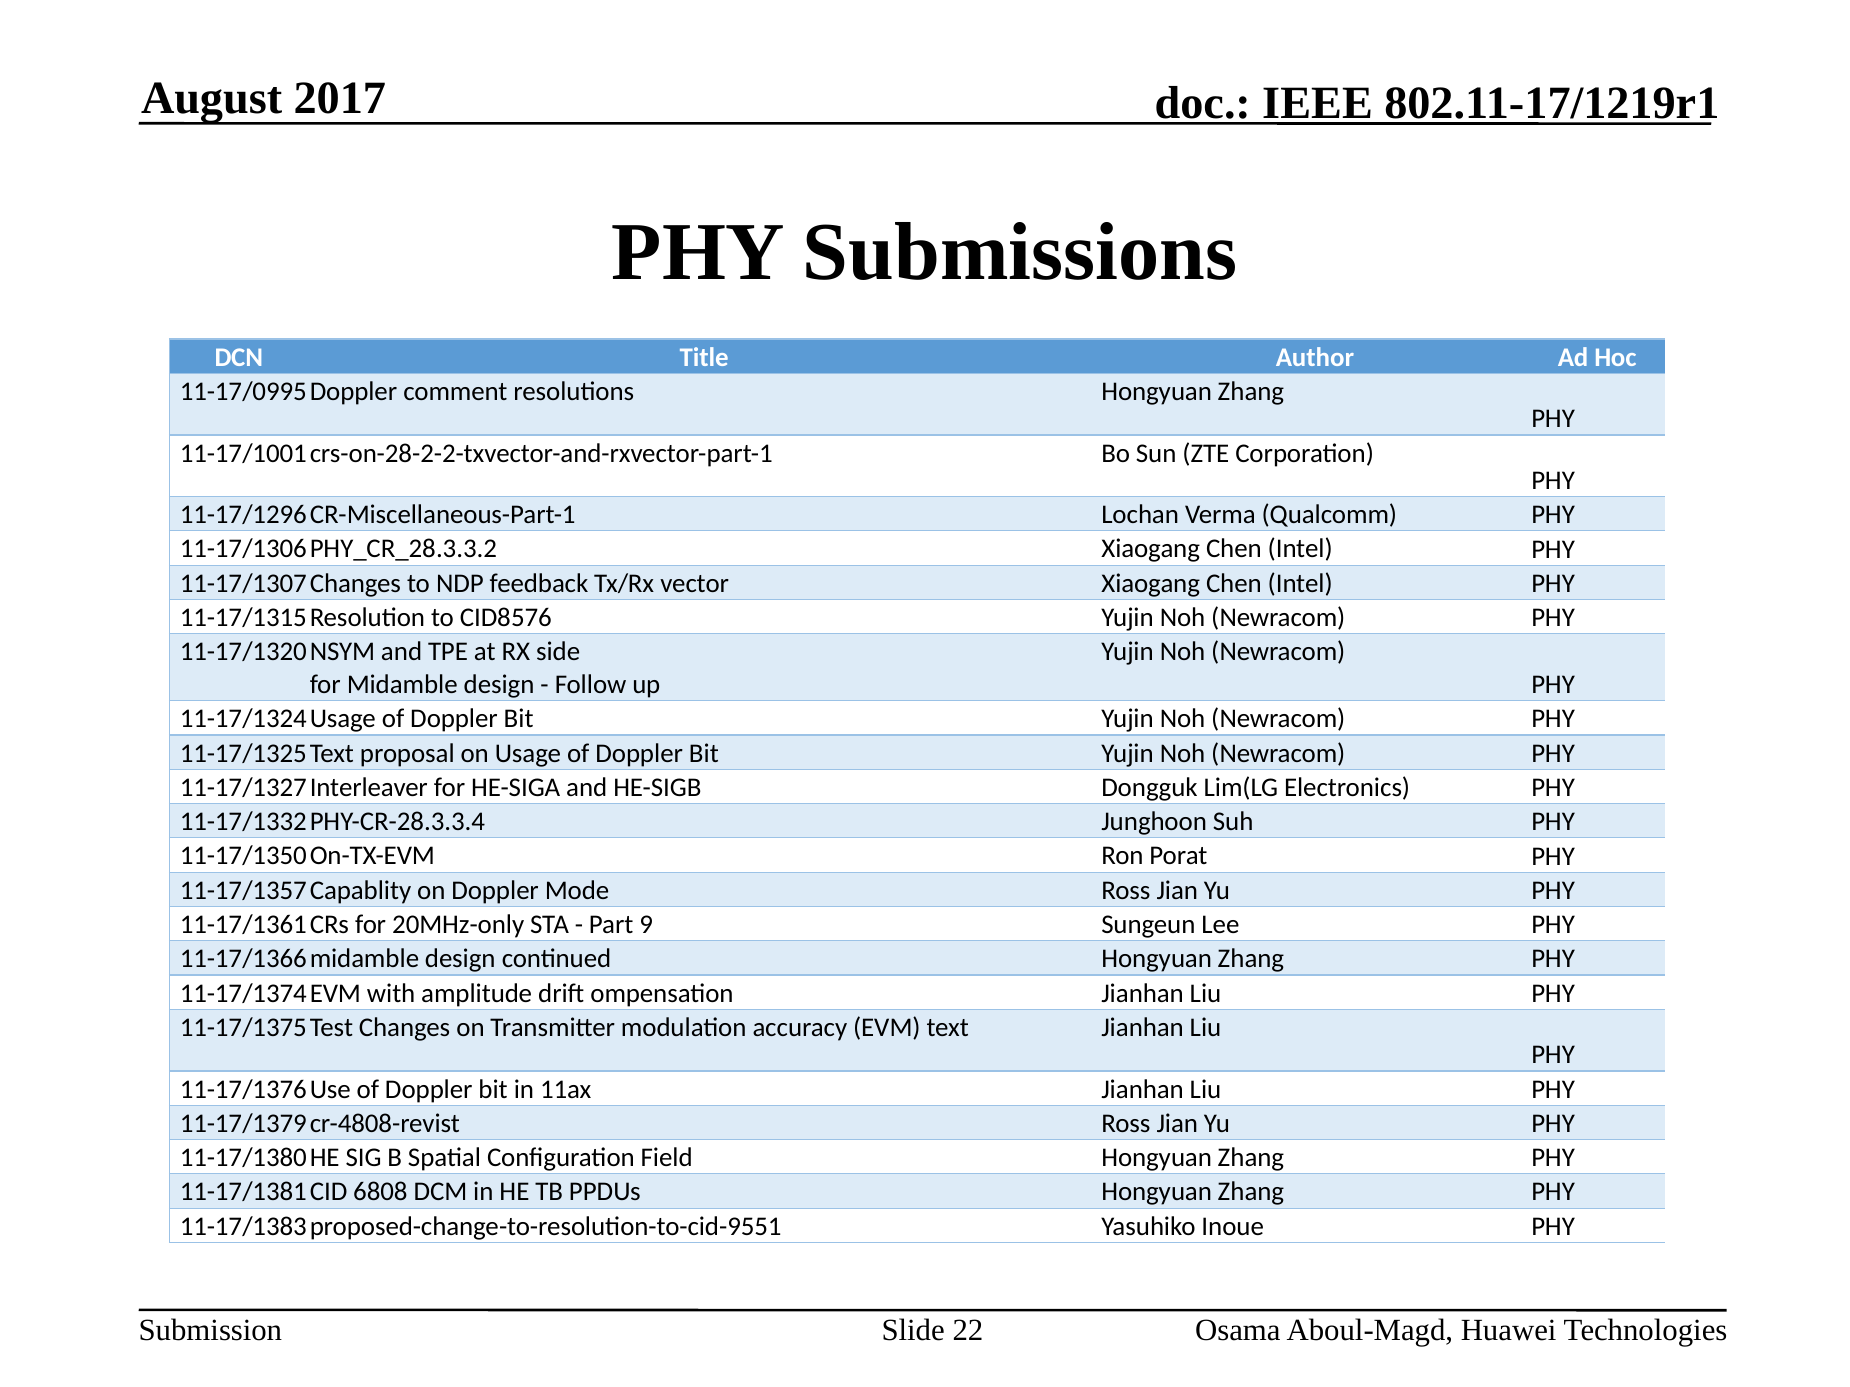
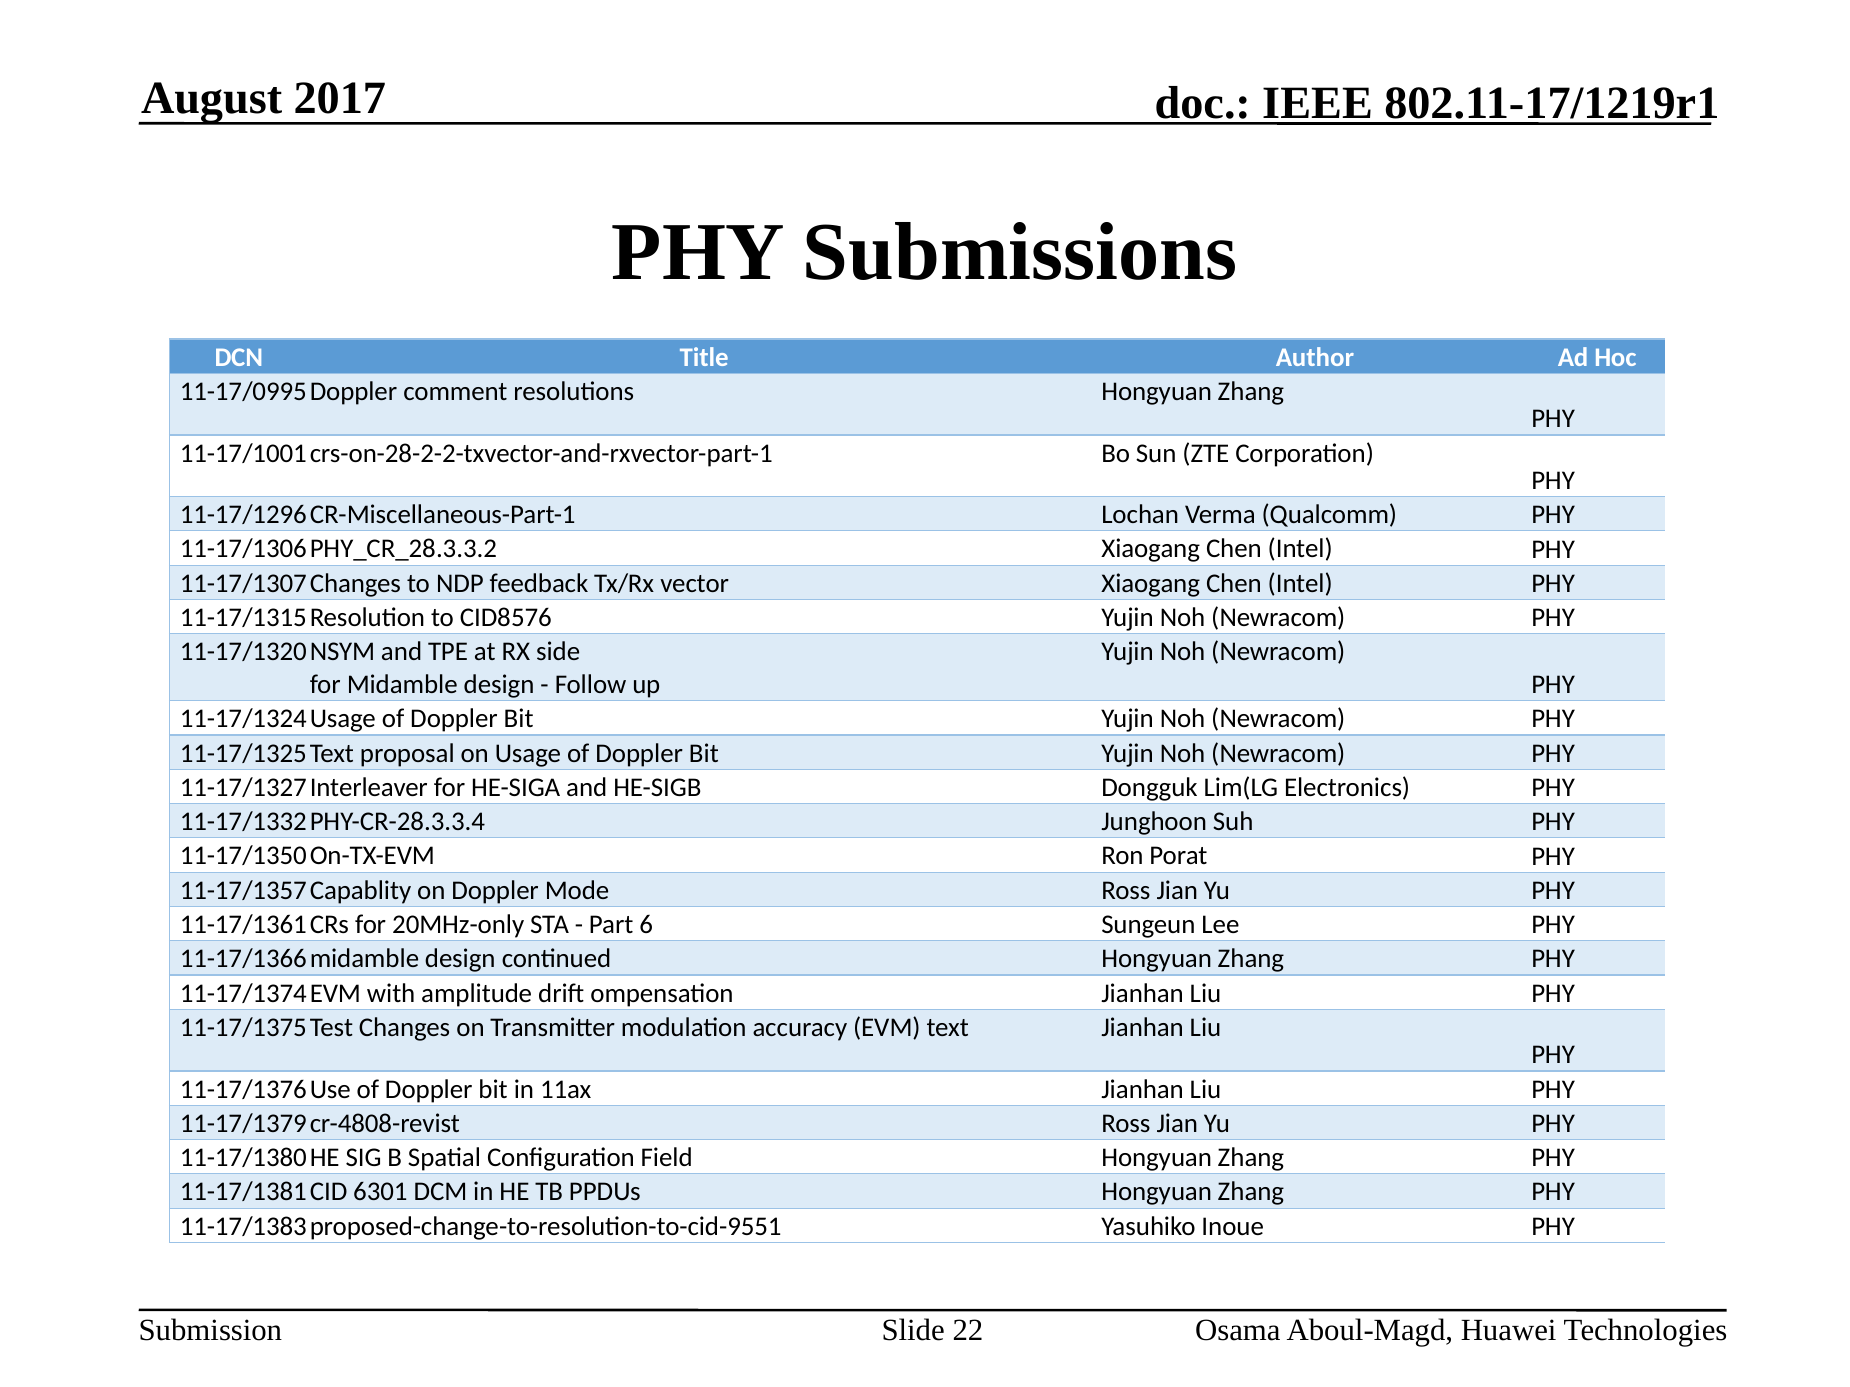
9: 9 -> 6 (646, 925)
6808: 6808 -> 6301 (380, 1192)
